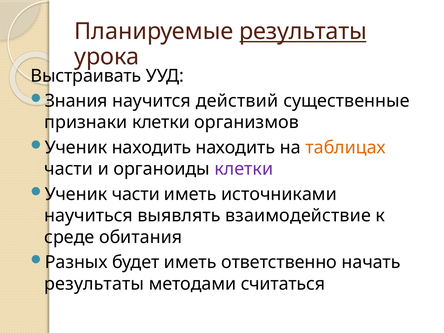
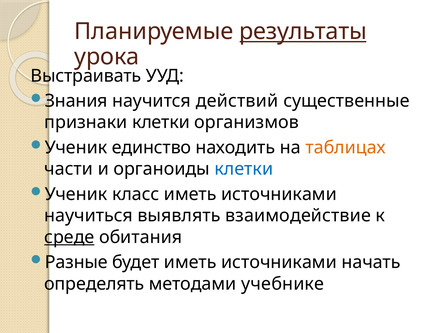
Ученик находить: находить -> единство (152, 148)
клетки colour: purple -> blue (244, 169)
Ученик части: части -> класс (136, 194)
среде underline: none -> present (69, 237)
Разных: Разных -> Разные (76, 262)
будет иметь ответственно: ответственно -> источниками (279, 262)
результаты: результаты -> определять (94, 284)
считаться: считаться -> учебнике (283, 284)
